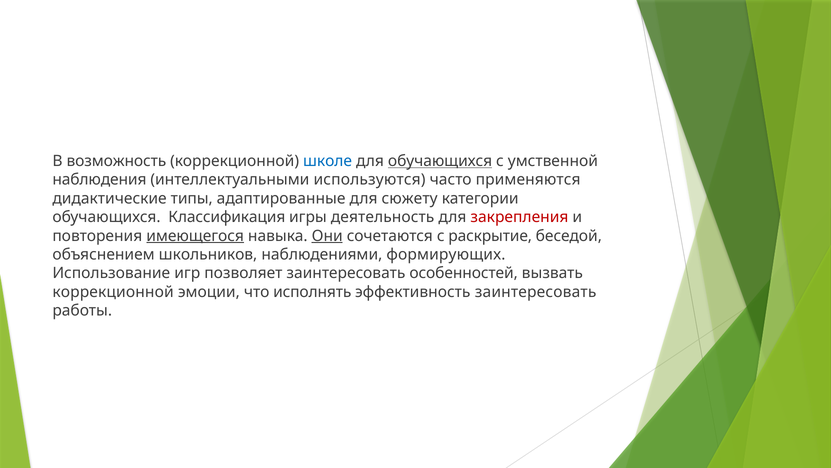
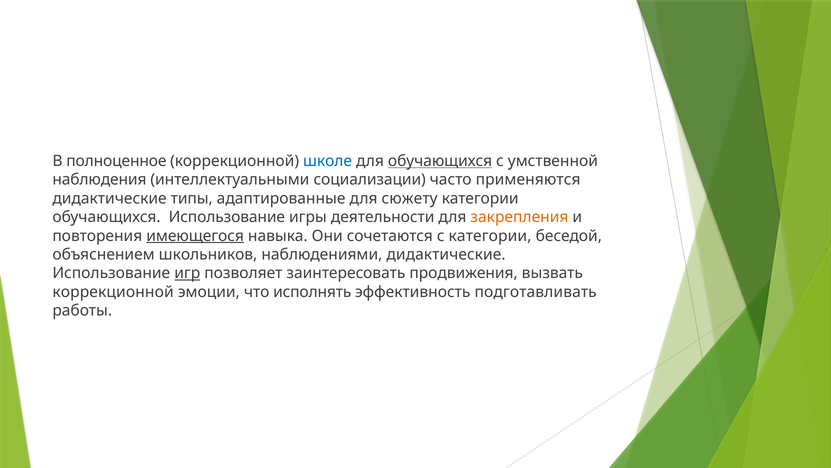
возможность: возможность -> полноценное (116, 161)
используются: используются -> социализации (370, 180)
обучающихся Классификация: Классификация -> Использование (227, 217)
деятельность: деятельность -> деятельности (383, 217)
закрепления colour: red -> orange (519, 217)
Они underline: present -> none (327, 236)
с раскрытие: раскрытие -> категории (490, 236)
наблюдениями формирующих: формирующих -> дидактические (446, 254)
игр underline: none -> present (187, 273)
особенностей: особенностей -> продвижения (464, 273)
эффективность заинтересовать: заинтересовать -> подготавливать (536, 292)
